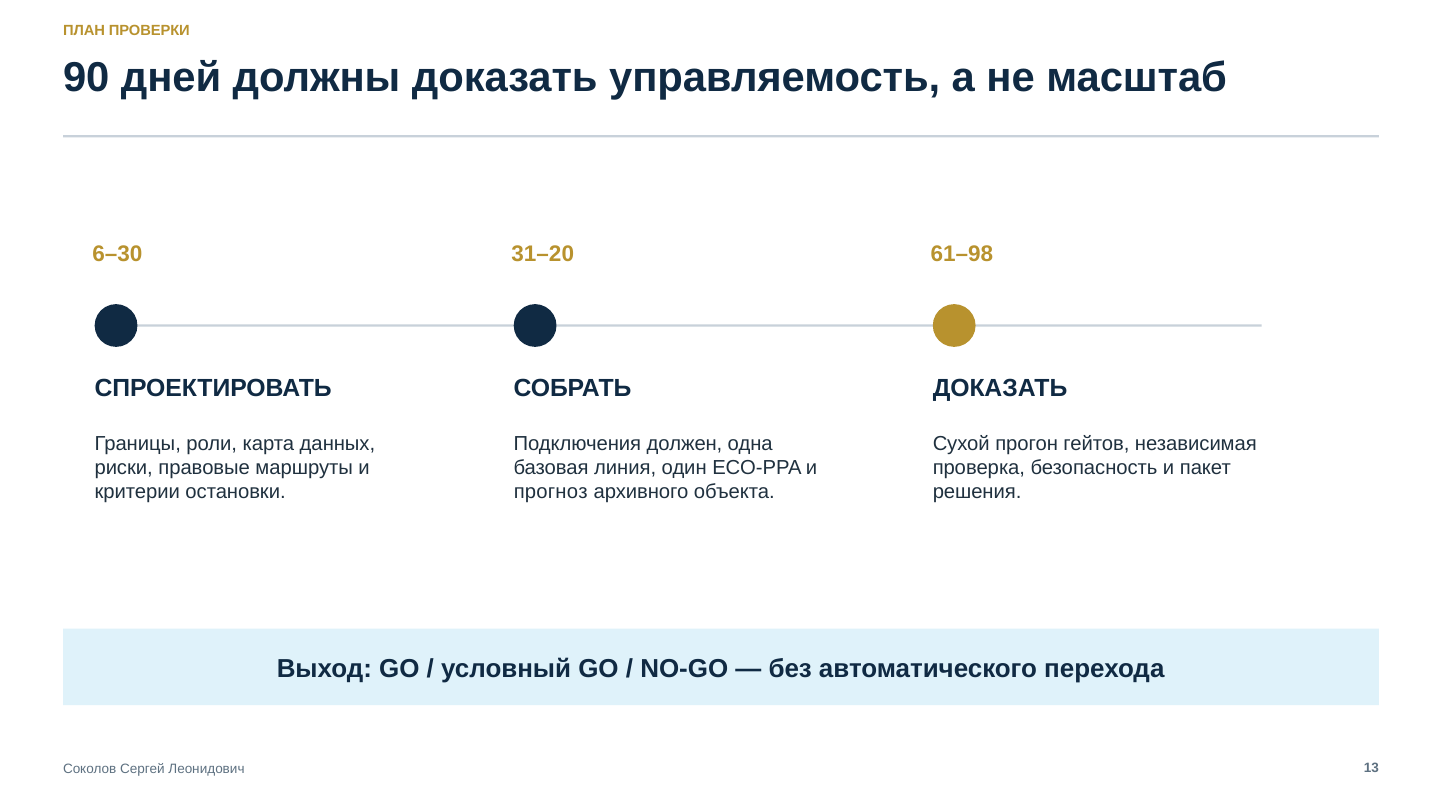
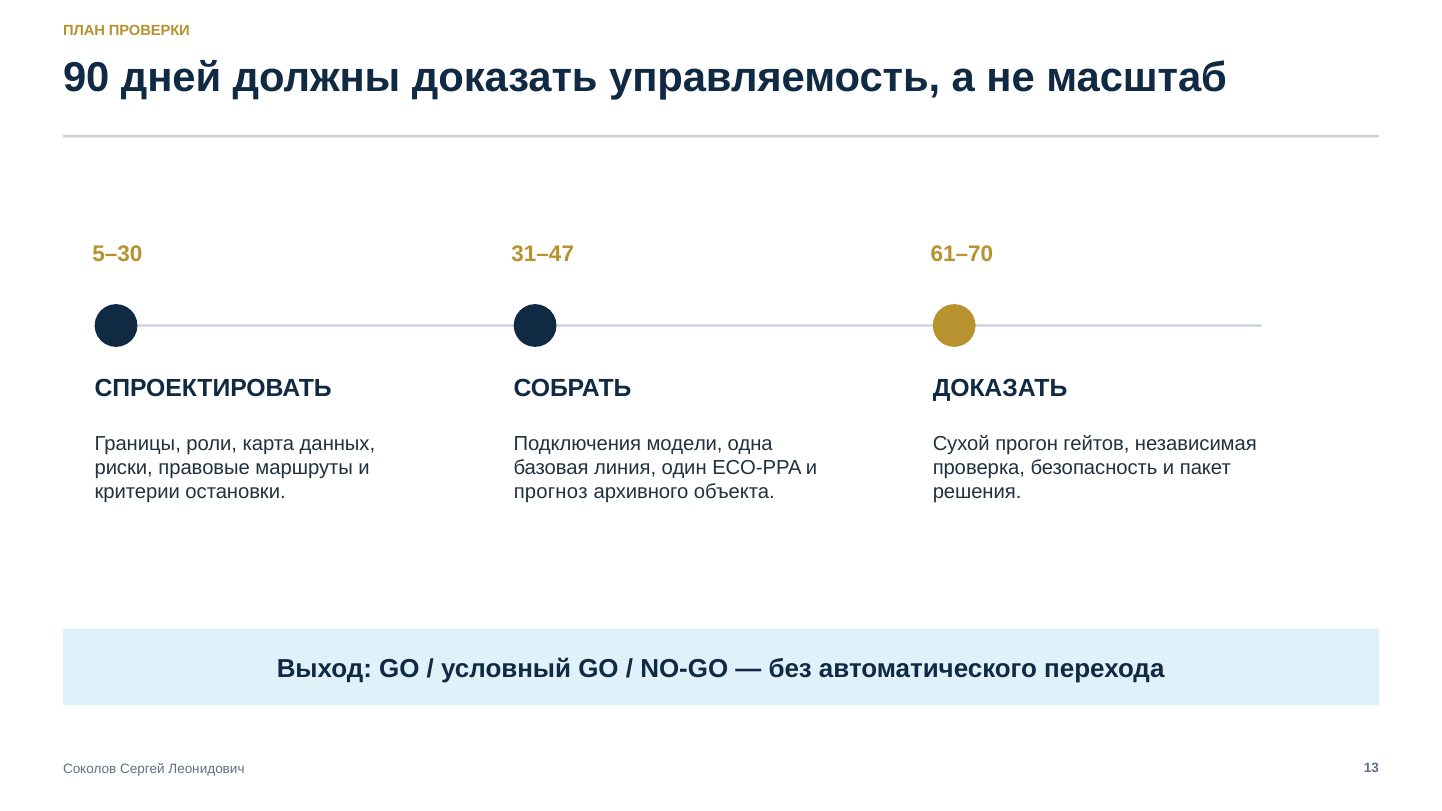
6–30: 6–30 -> 5–30 (117, 254)
31–20: 31–20 -> 31–47 (543, 254)
61–98: 61–98 -> 61–70 (962, 254)
должен: должен -> модели (685, 444)
